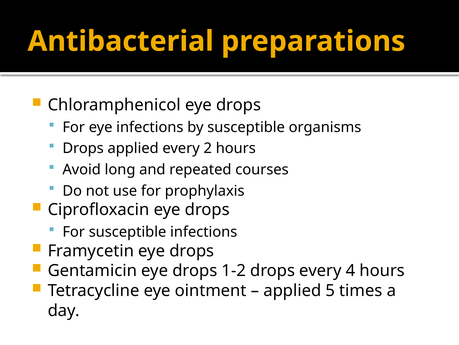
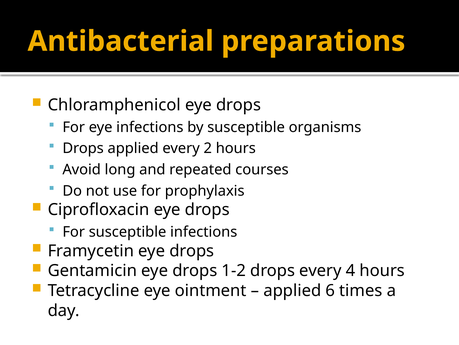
5: 5 -> 6 (330, 290)
